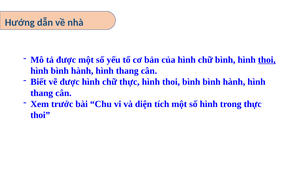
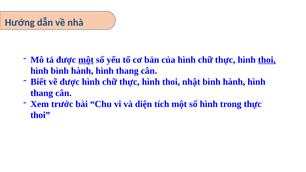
một underline: none -> present (86, 60)
của hình chữ bình: bình -> thực (225, 60)
thoi bình: bình -> nhật (191, 82)
